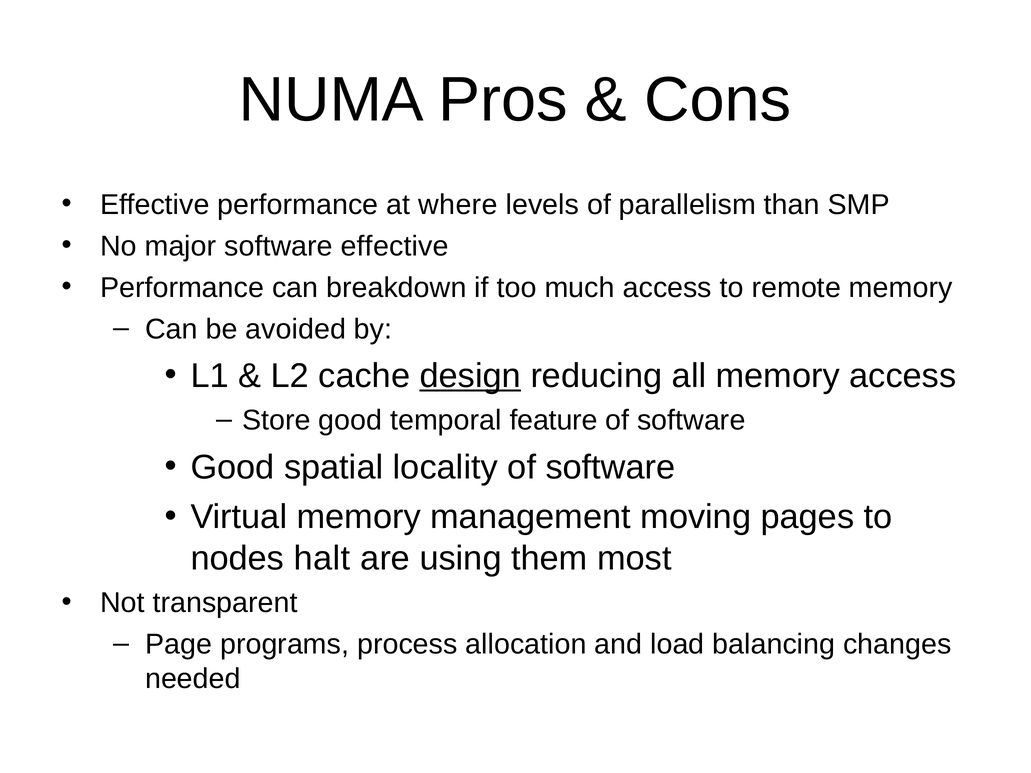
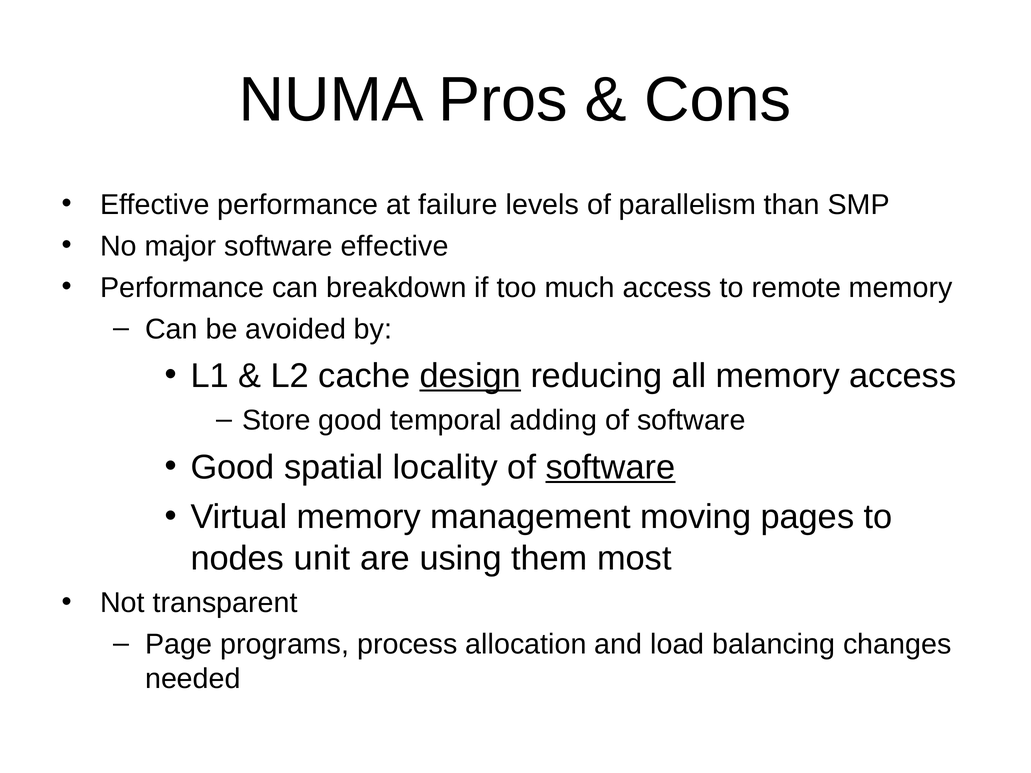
where: where -> failure (458, 205)
feature: feature -> adding (553, 421)
software underline: none -> present (610, 467)
halt: halt -> unit (322, 559)
